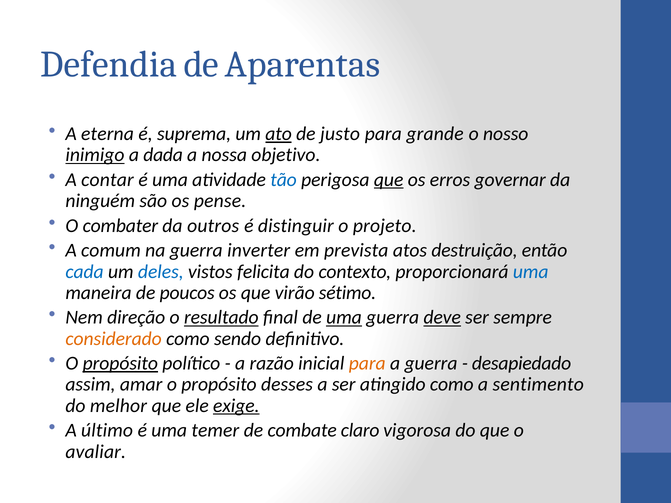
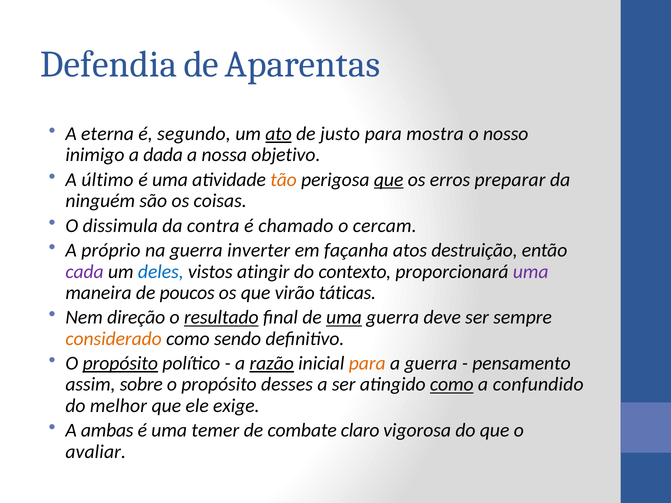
suprema: suprema -> segundo (194, 134)
grande: grande -> mostra (435, 134)
inimigo underline: present -> none (95, 155)
contar: contar -> último (107, 180)
tão colour: blue -> orange (284, 180)
governar: governar -> preparar (510, 180)
pense: pense -> coisas (220, 201)
combater: combater -> dissimula (120, 226)
outros: outros -> contra (213, 226)
distinguir: distinguir -> chamado (296, 226)
projeto: projeto -> cercam (385, 226)
comum: comum -> próprio (111, 251)
prevista: prevista -> façanha (356, 251)
cada colour: blue -> purple (85, 272)
felicita: felicita -> atingir (263, 272)
uma colour: blue -> purple (531, 272)
sétimo: sétimo -> táticas (347, 293)
deve underline: present -> none (442, 318)
razão underline: none -> present (272, 364)
desapiedado: desapiedado -> pensamento (522, 364)
amar: amar -> sobre (141, 385)
como underline: none -> present (452, 385)
sentimento: sentimento -> confundido (538, 385)
exige underline: present -> none (236, 406)
último: último -> ambas (107, 431)
